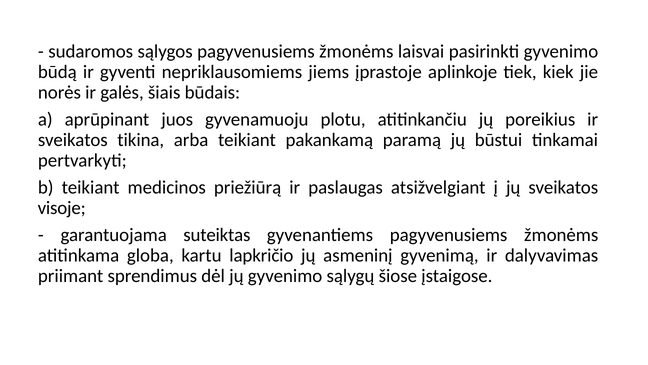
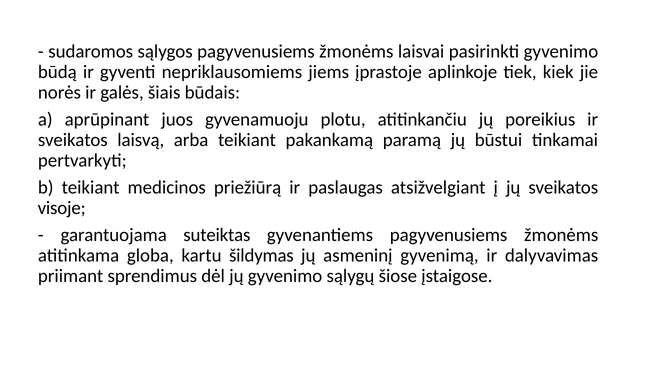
tikina: tikina -> laisvą (141, 140)
lapkričio: lapkričio -> šildymas (261, 255)
